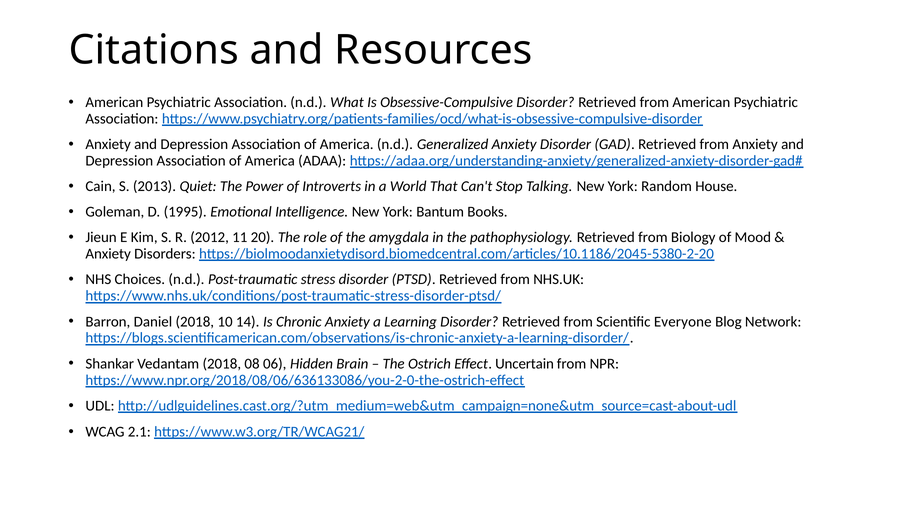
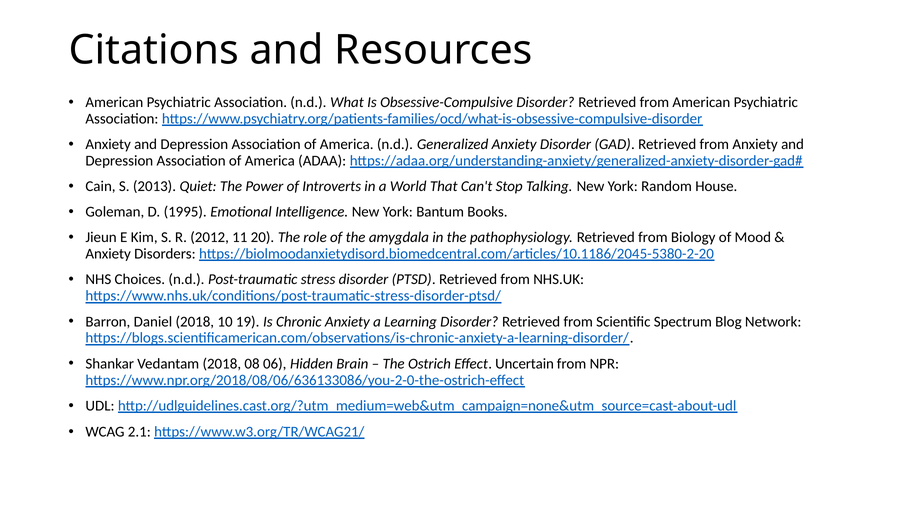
14: 14 -> 19 (248, 322)
Everyone: Everyone -> Spectrum (683, 322)
